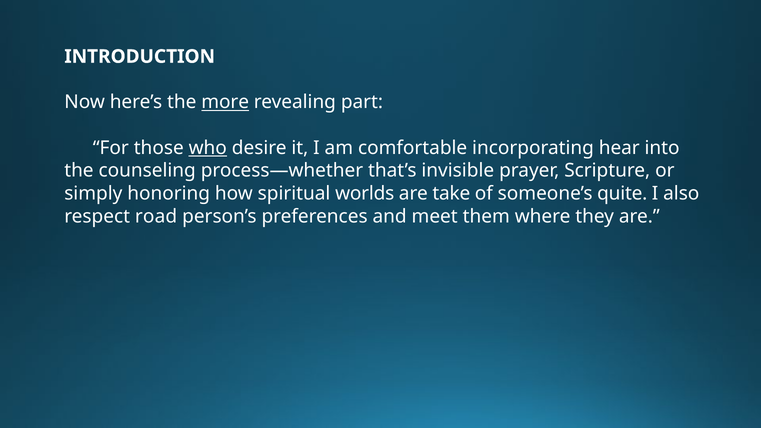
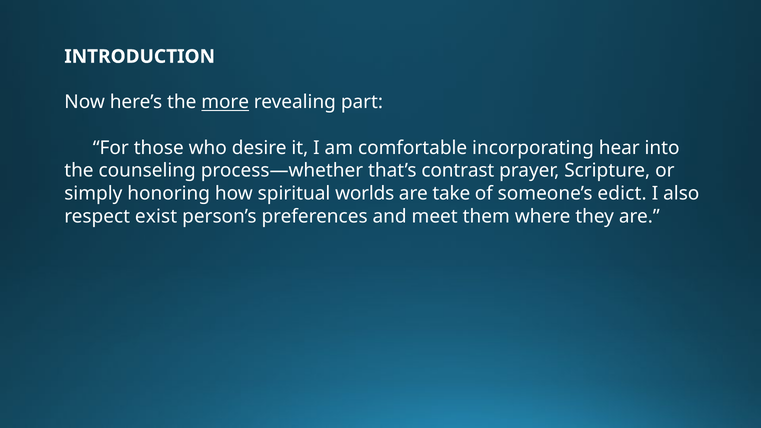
who underline: present -> none (208, 148)
invisible: invisible -> contrast (458, 171)
quite: quite -> edict (622, 194)
road: road -> exist (156, 216)
